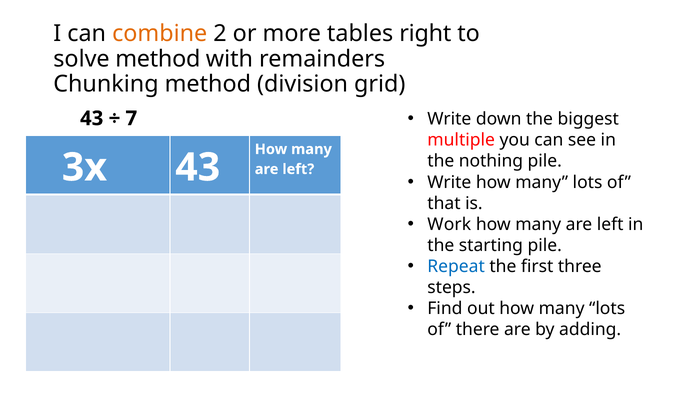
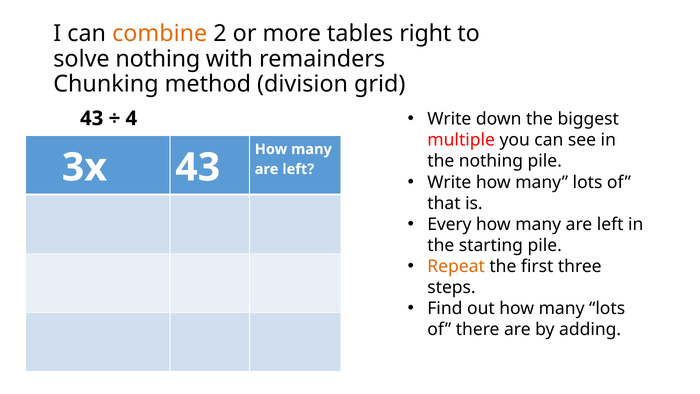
solve method: method -> nothing (158, 59)
7: 7 -> 4 (131, 118)
Work: Work -> Every (449, 224)
Repeat colour: blue -> orange (456, 266)
